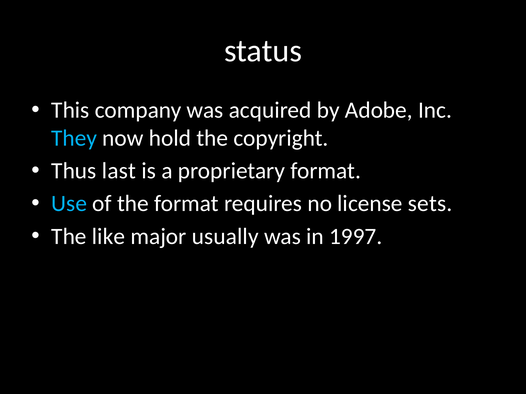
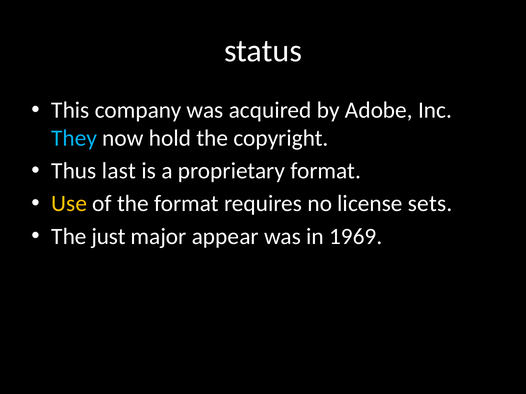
Use colour: light blue -> yellow (69, 204)
like: like -> just (109, 237)
usually: usually -> appear (225, 237)
1997: 1997 -> 1969 (356, 237)
